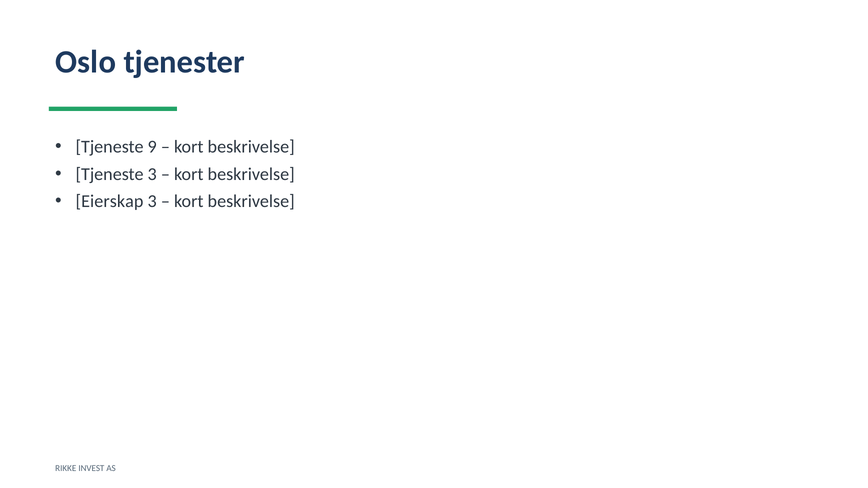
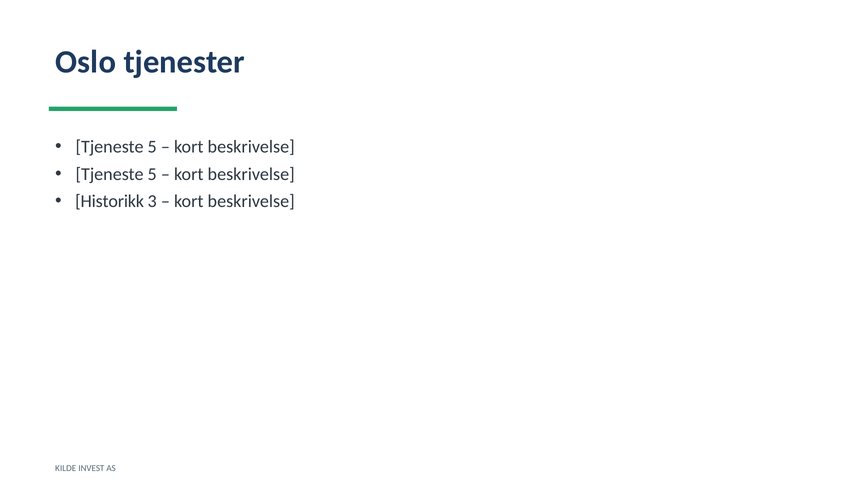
9: 9 -> 5 (152, 147)
3: 3 -> 5 (152, 174)
Eierskap: Eierskap -> Historikk (110, 201)
RIKKE: RIKKE -> KILDE (66, 468)
